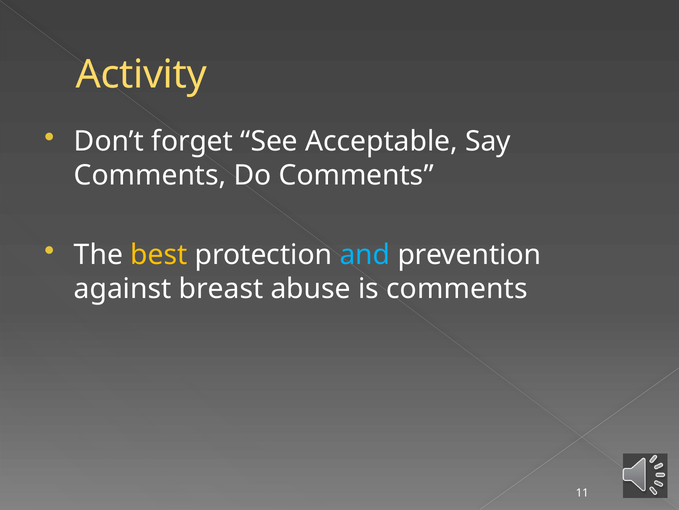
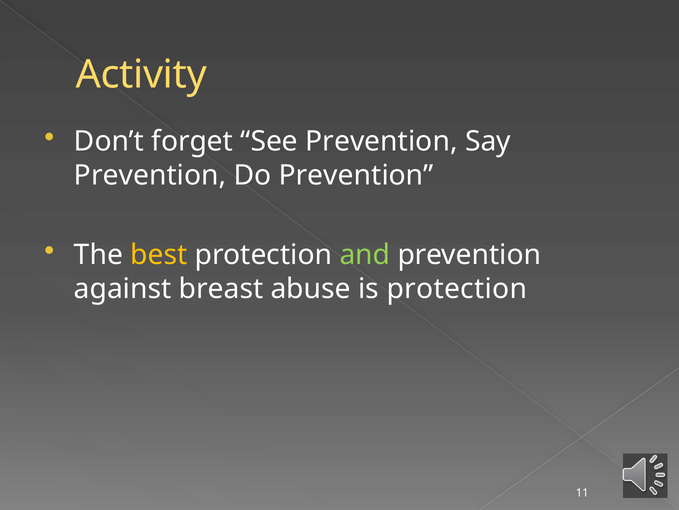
See Acceptable: Acceptable -> Prevention (381, 141)
Comments: Comments -> Prevention (150, 175)
Do Comments: Comments -> Prevention (356, 175)
and colour: light blue -> light green (365, 254)
is comments: comments -> protection (457, 288)
